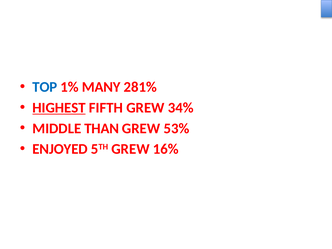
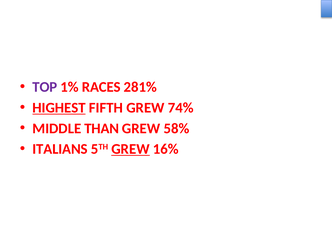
TOP colour: blue -> purple (45, 87)
MANY: MANY -> RACES (101, 87)
34%: 34% -> 74% (181, 108)
53%: 53% -> 58% (176, 128)
ENJOYED: ENJOYED -> ITALIANS (60, 149)
GREW underline: none -> present (130, 149)
